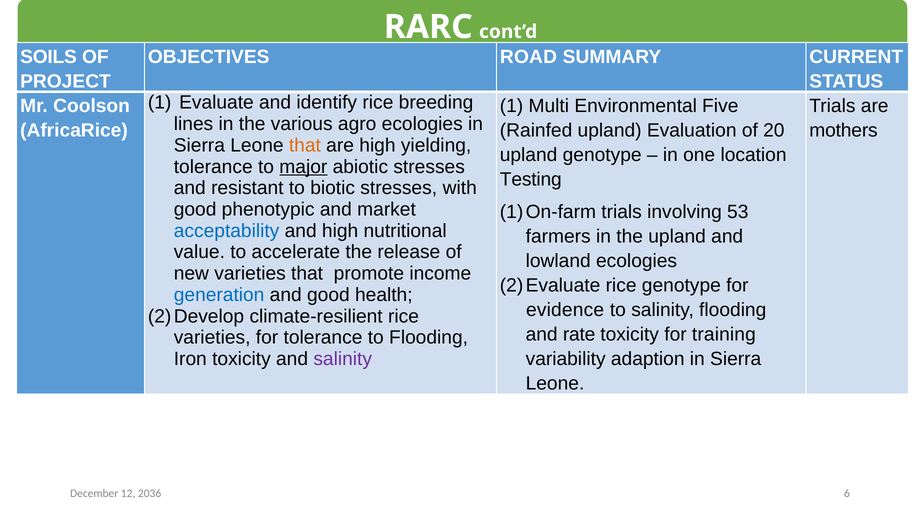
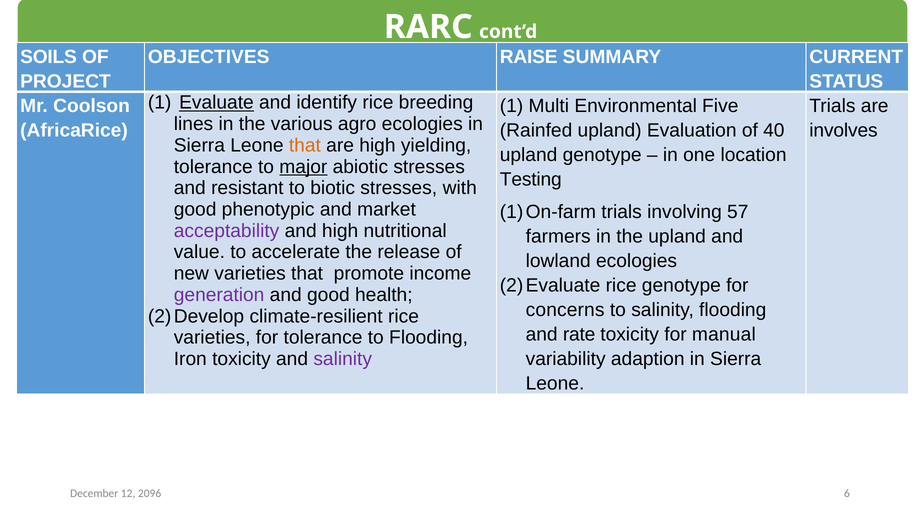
ROAD: ROAD -> RAISE (529, 57)
Evaluate underline: none -> present (216, 103)
20: 20 -> 40 (774, 131)
mothers: mothers -> involves (844, 131)
53: 53 -> 57 (738, 212)
acceptability colour: blue -> purple (227, 231)
generation colour: blue -> purple (219, 295)
evidence: evidence -> concerns (565, 310)
training: training -> manual (724, 335)
2036: 2036 -> 2096 (150, 494)
